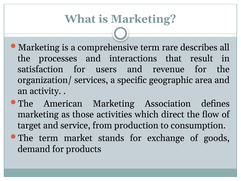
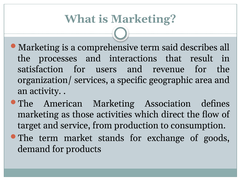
rare: rare -> said (170, 47)
